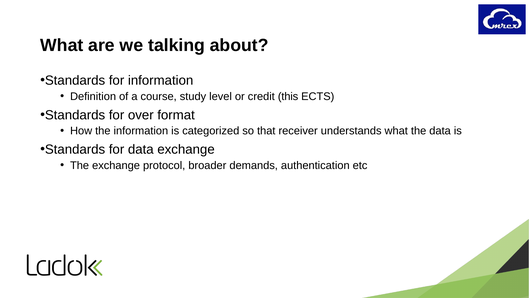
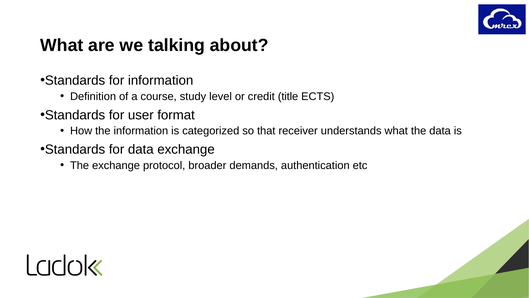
this: this -> title (288, 96)
over: over -> user (141, 115)
